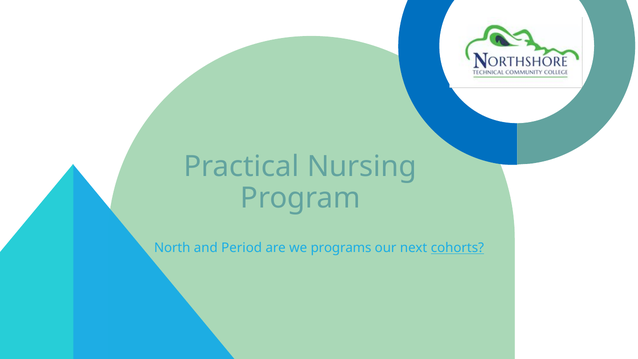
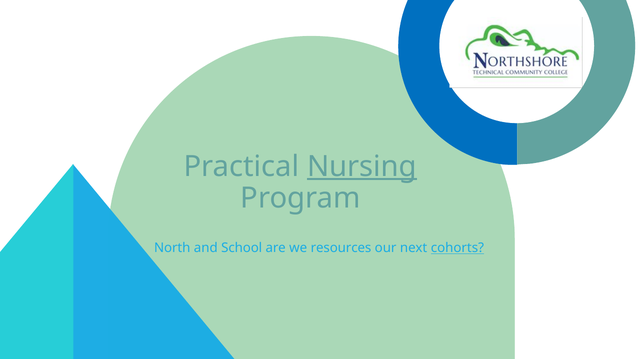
Nursing underline: none -> present (362, 166)
Period: Period -> School (242, 248)
programs: programs -> resources (341, 248)
